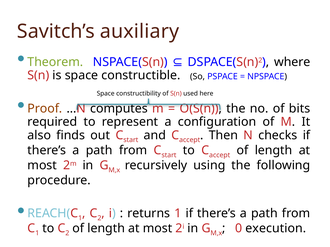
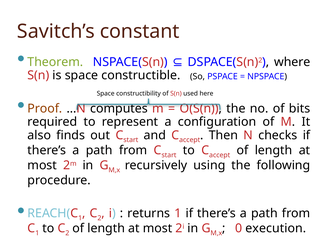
auxiliary: auxiliary -> constant (140, 31)
